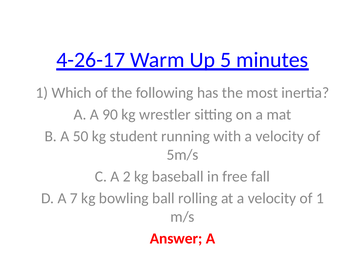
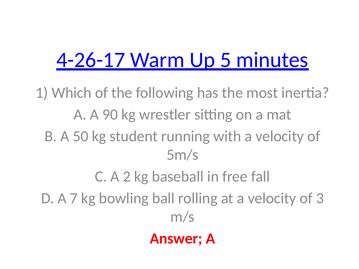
of 1: 1 -> 3 (320, 198)
